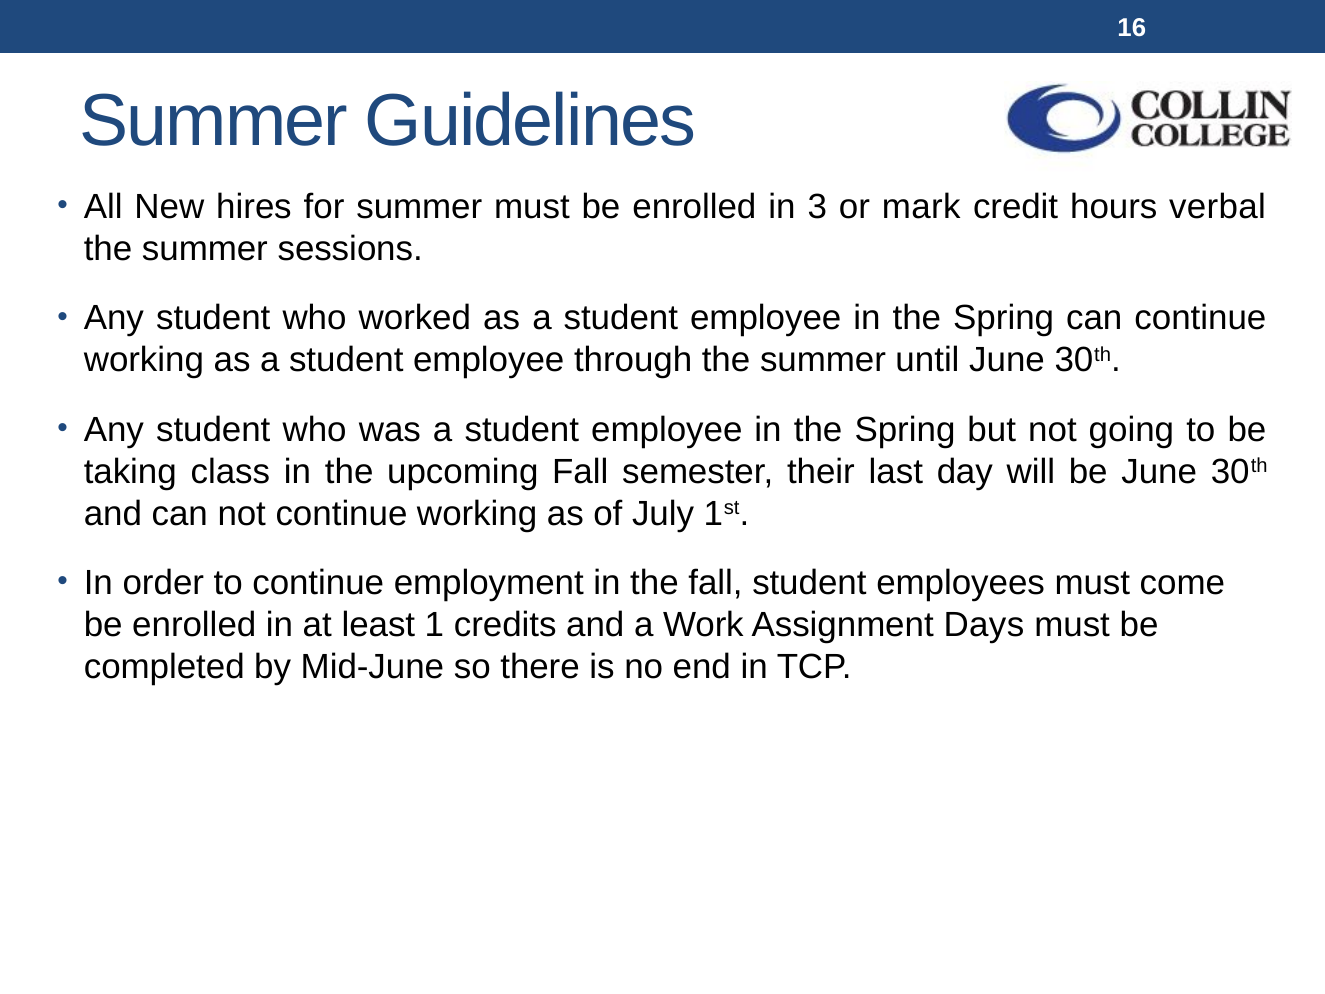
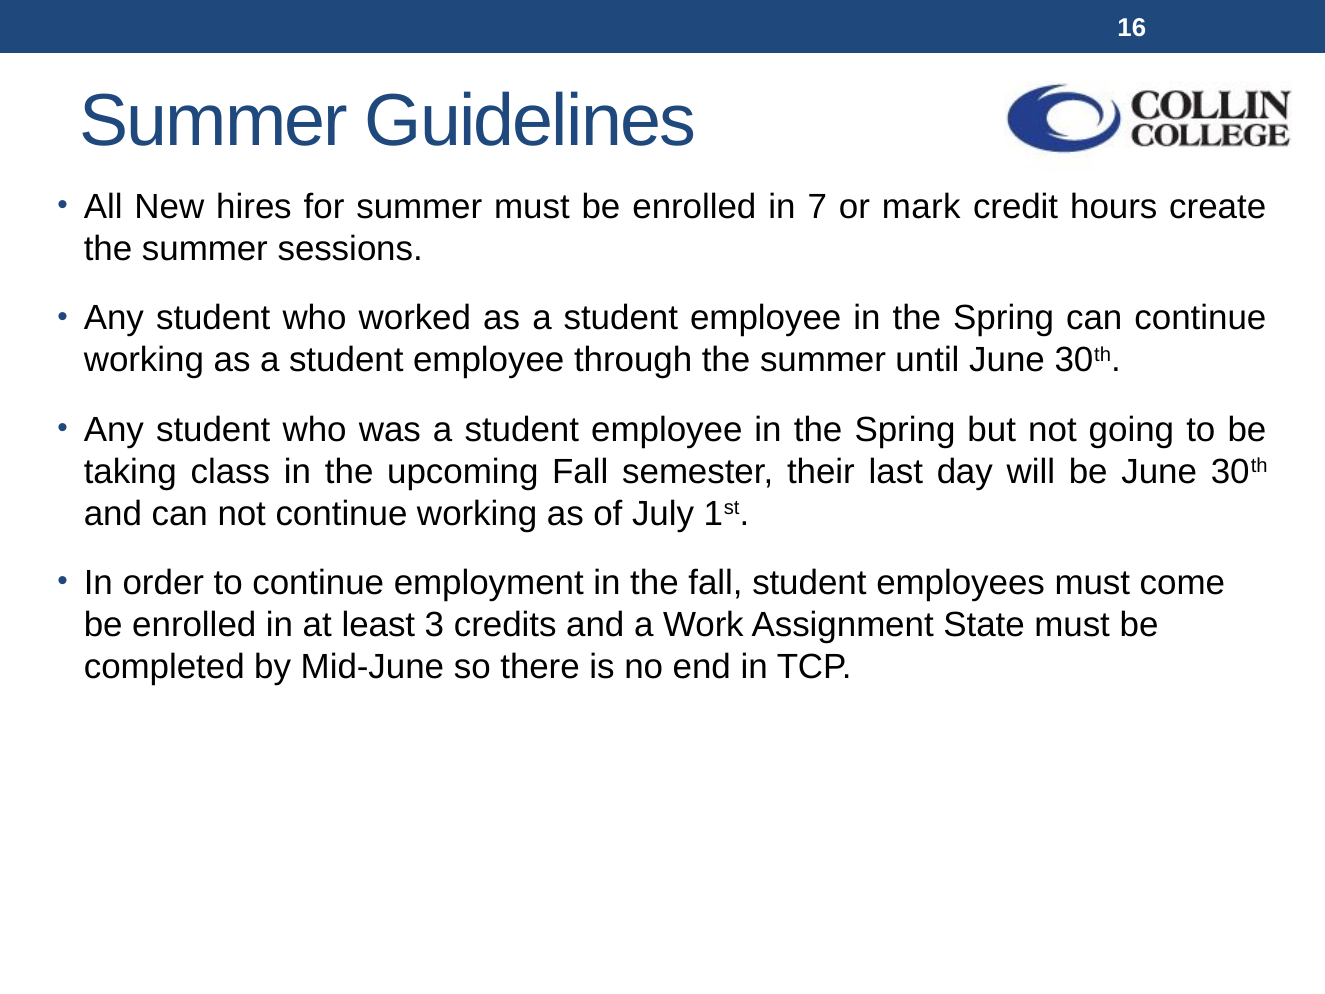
3: 3 -> 7 (817, 207)
verbal: verbal -> create (1218, 207)
1: 1 -> 3 (434, 625)
Days: Days -> State (984, 625)
